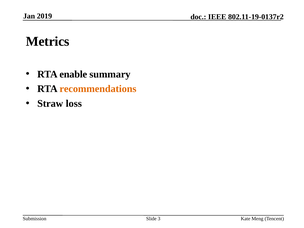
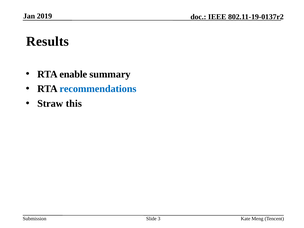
Metrics: Metrics -> Results (48, 41)
recommendations colour: orange -> blue (98, 89)
loss: loss -> this (74, 104)
